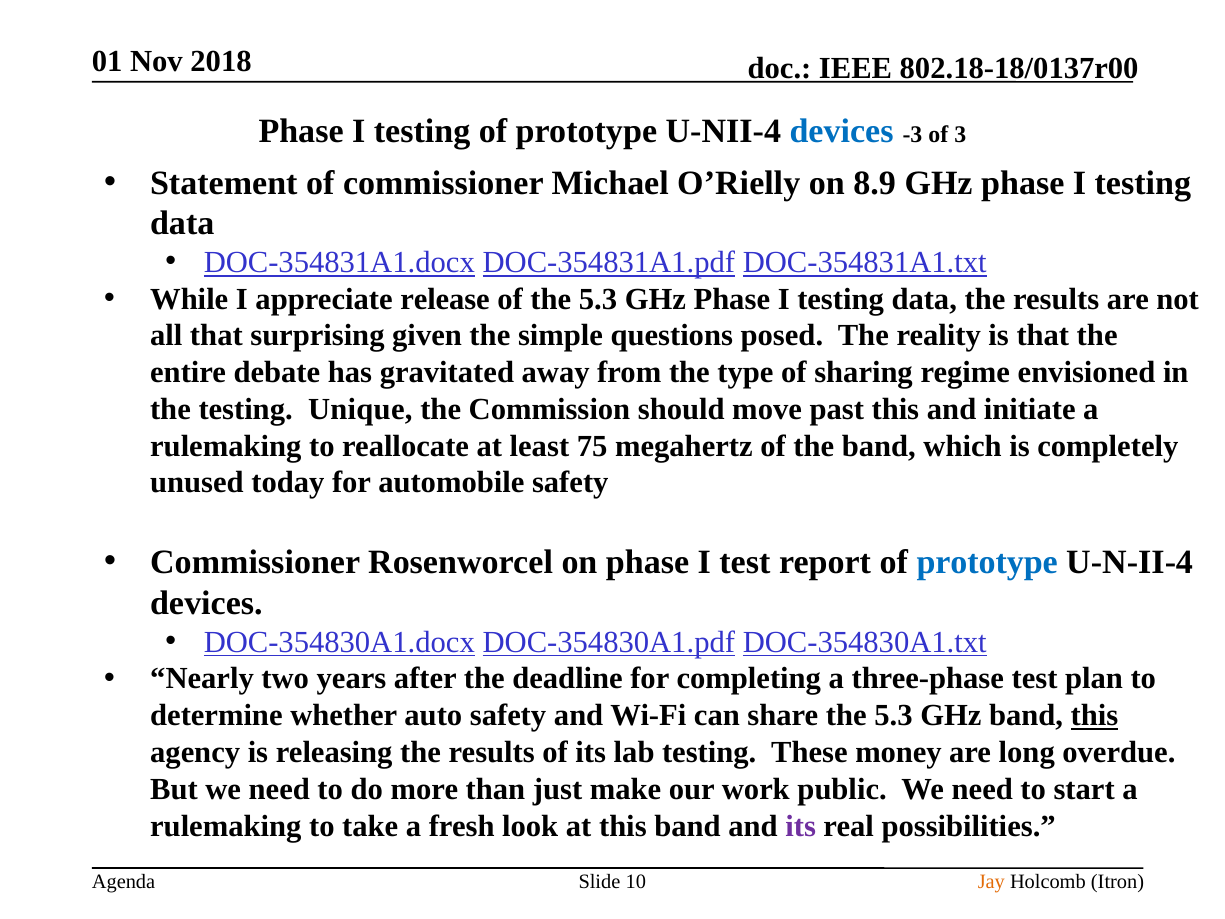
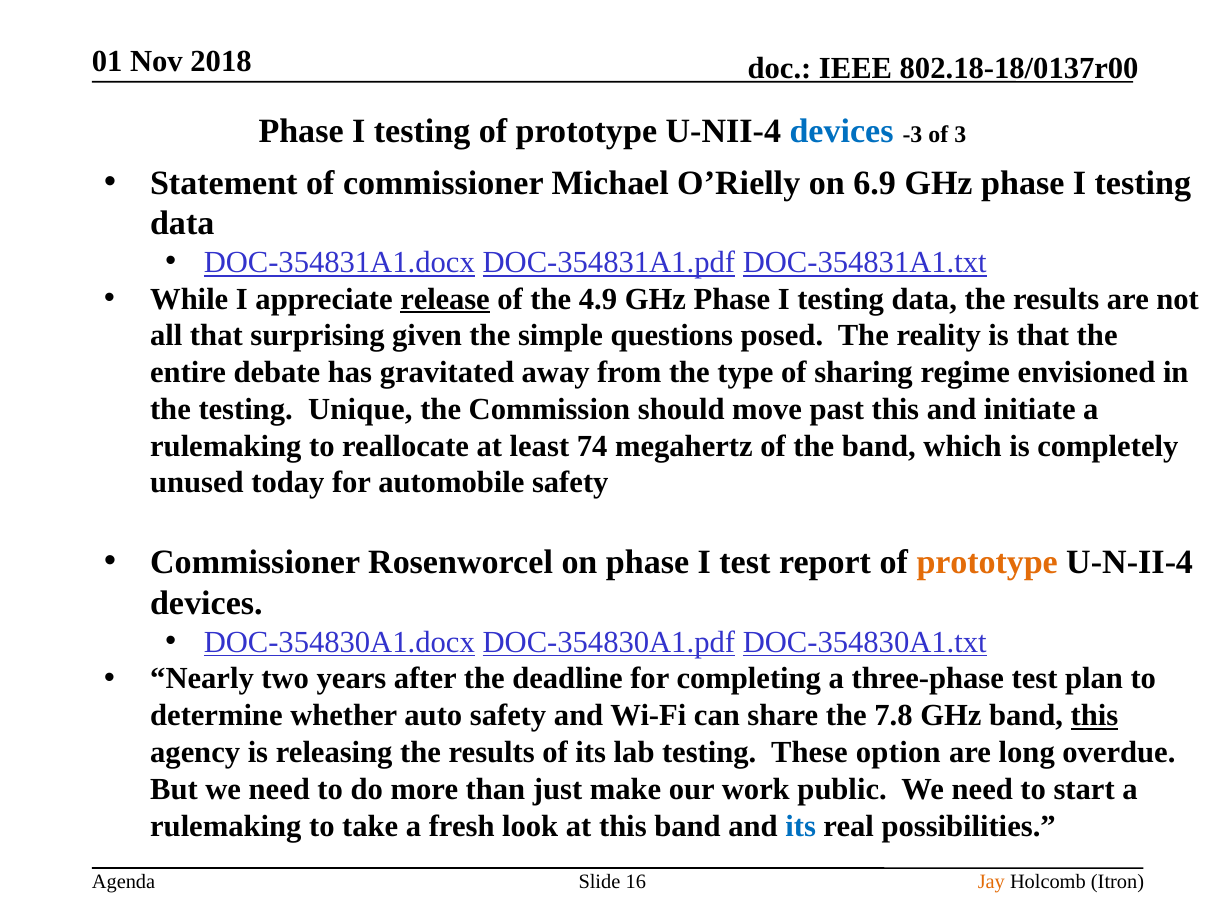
8.9: 8.9 -> 6.9 (875, 183)
release underline: none -> present (445, 299)
of the 5.3: 5.3 -> 4.9 (598, 299)
75: 75 -> 74 (592, 446)
prototype colour: blue -> orange (987, 563)
share the 5.3: 5.3 -> 7.8 (894, 715)
money: money -> option (898, 752)
its colour: purple -> blue (801, 826)
10: 10 -> 16 (636, 881)
